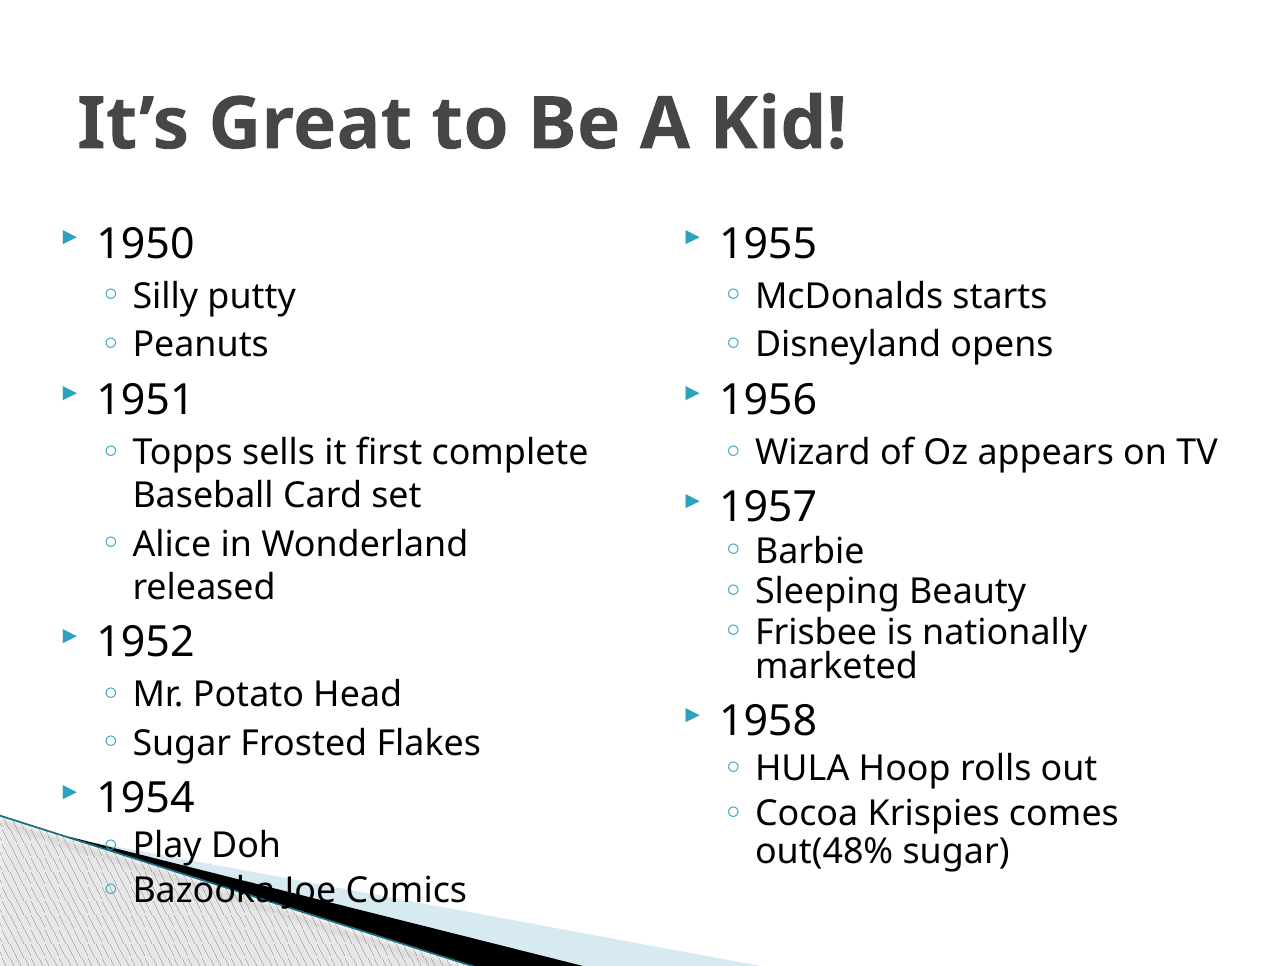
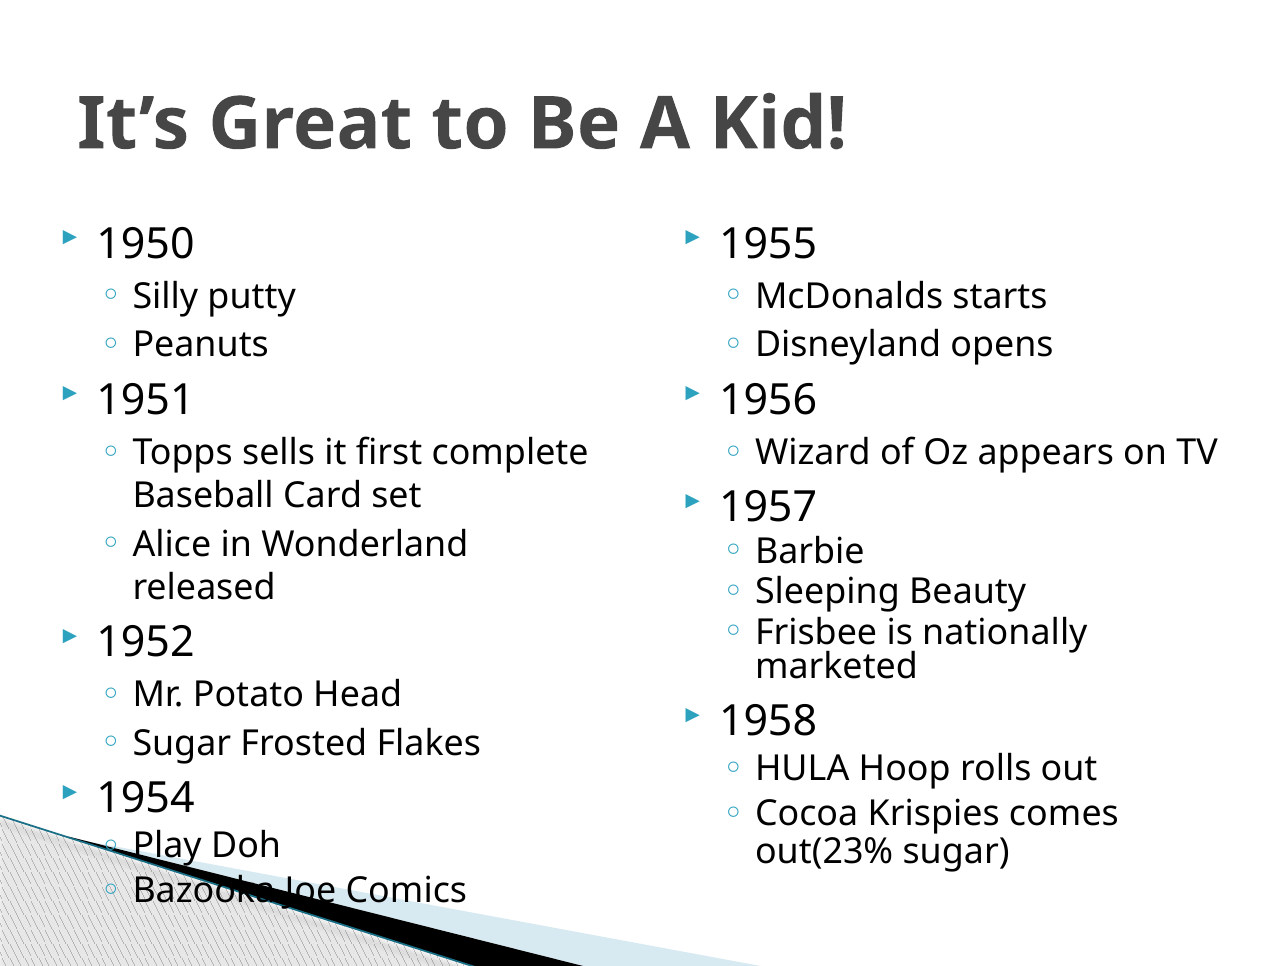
out(48%: out(48% -> out(23% (824, 852)
